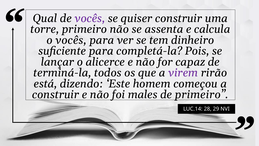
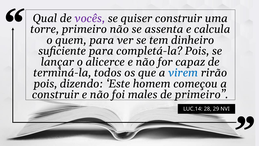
o vocês: vocês -> quem (71, 40)
virem colour: purple -> blue (183, 73)
está: está -> pois (45, 84)
